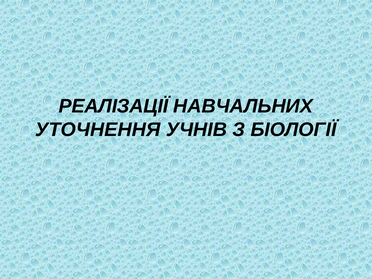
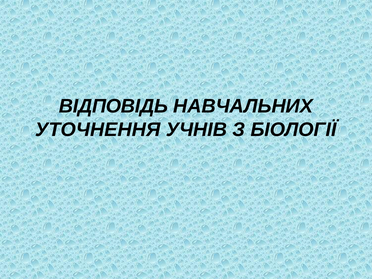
РЕАЛІЗАЦІЇ: РЕАЛІЗАЦІЇ -> ВІДПОВІДЬ (113, 106)
